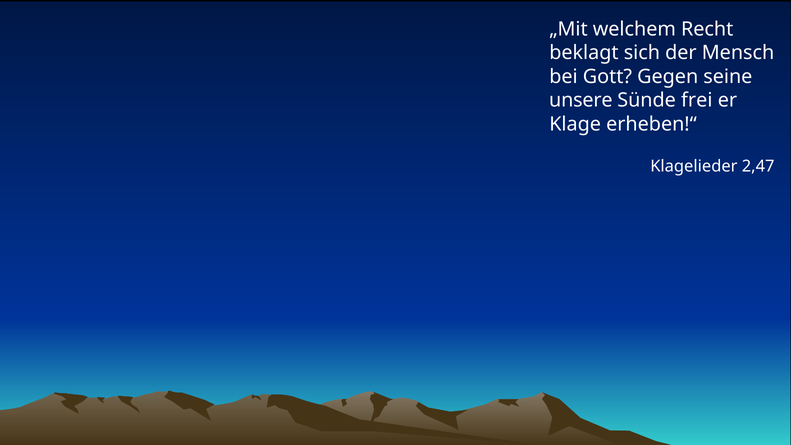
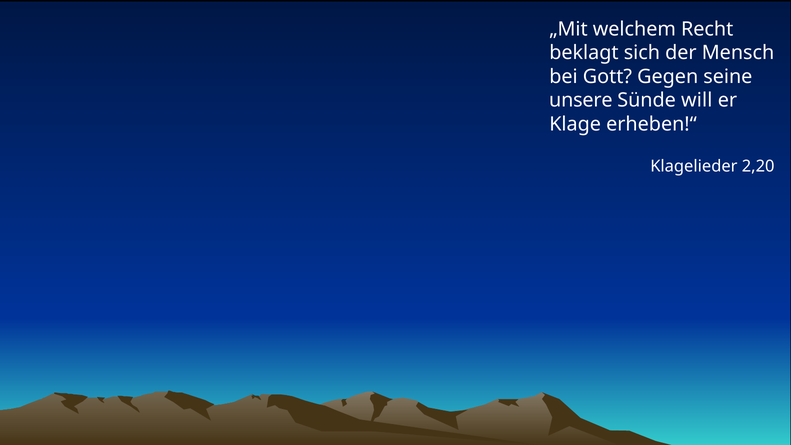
frei: frei -> will (697, 100)
2,47: 2,47 -> 2,20 (758, 166)
